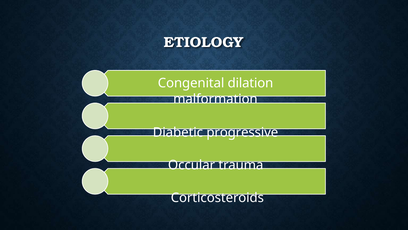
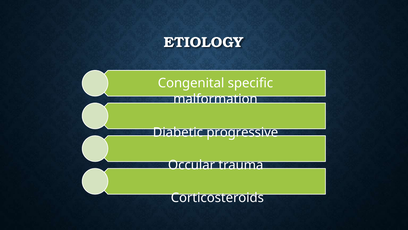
dilation: dilation -> specific (250, 83)
